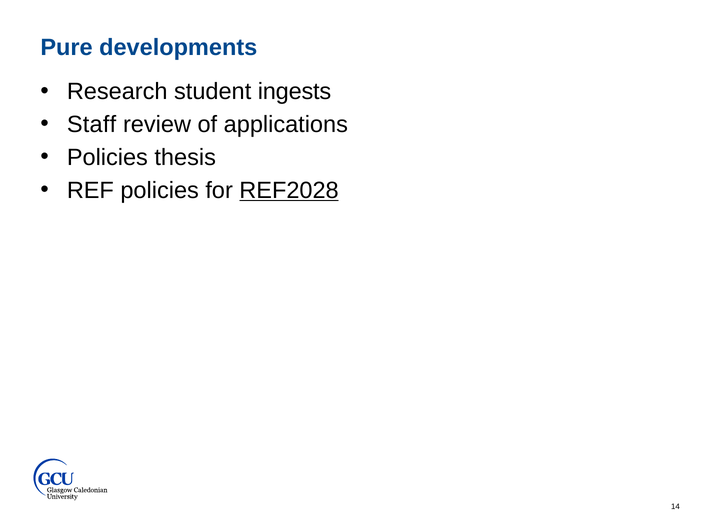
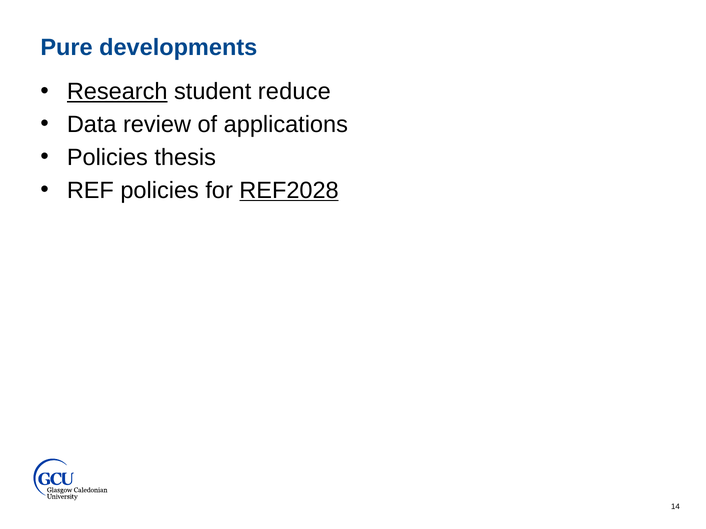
Research underline: none -> present (117, 92)
ingests: ingests -> reduce (294, 92)
Staff: Staff -> Data (92, 125)
